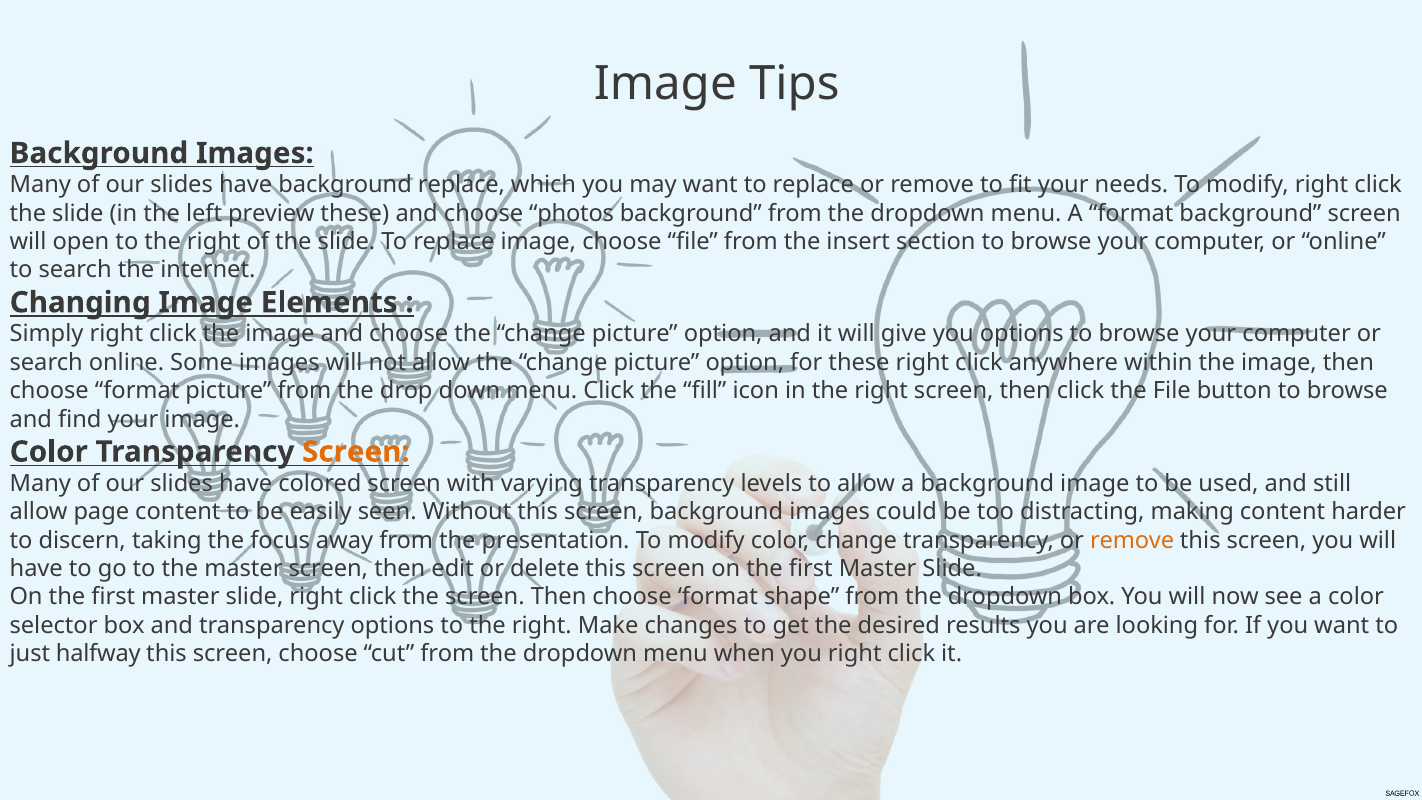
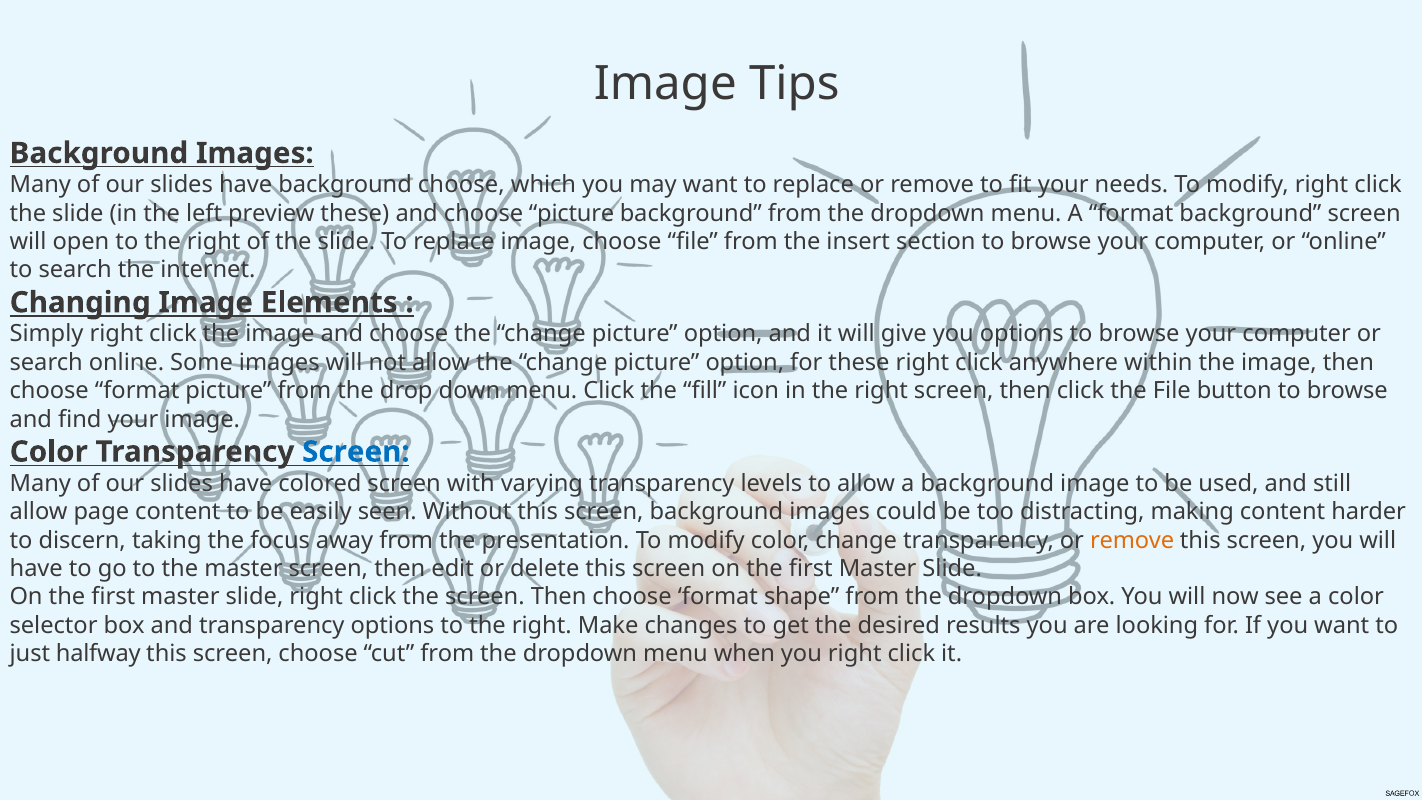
background replace: replace -> choose (461, 185)
choose photos: photos -> picture (572, 213)
Screen colour: orange -> blue (356, 452)
